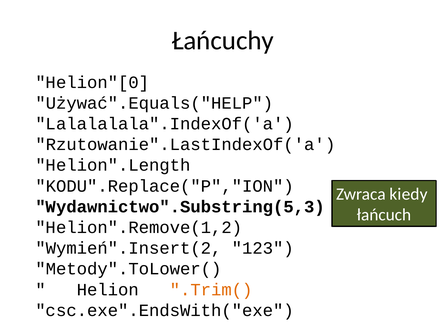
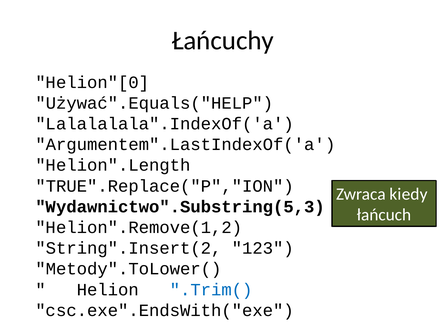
Rzutowanie".LastIndexOf('a: Rzutowanie".LastIndexOf('a -> Argumentem".LastIndexOf('a (185, 145)
KODU".Replace("P","ION: KODU".Replace("P","ION -> TRUE".Replace("P","ION (165, 186)
Wymień".Insert(2: Wymień".Insert(2 -> String".Insert(2 (128, 248)
.Trim( colour: orange -> blue (211, 290)
